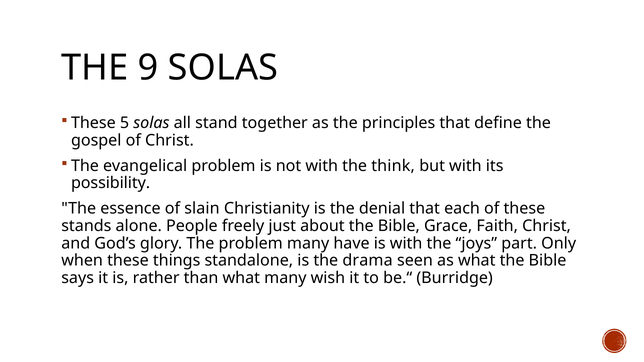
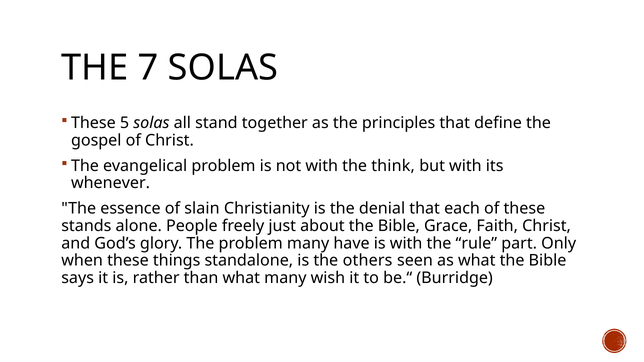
9: 9 -> 7 (148, 68)
possibility: possibility -> whenever (111, 183)
joys: joys -> rule (476, 243)
drama: drama -> others (368, 261)
